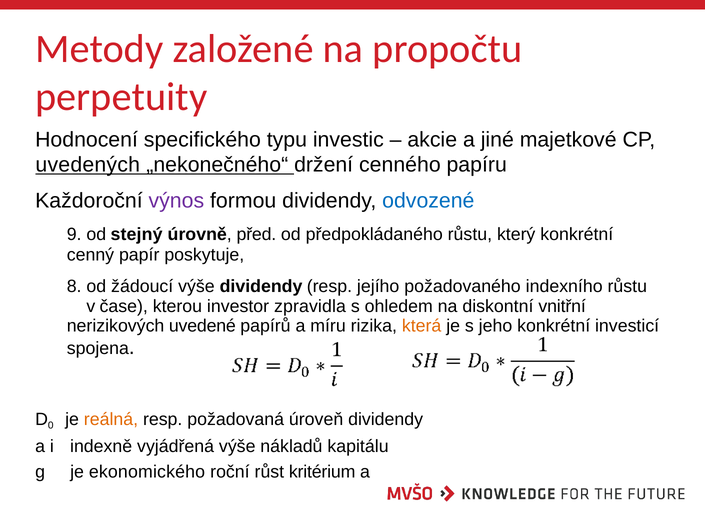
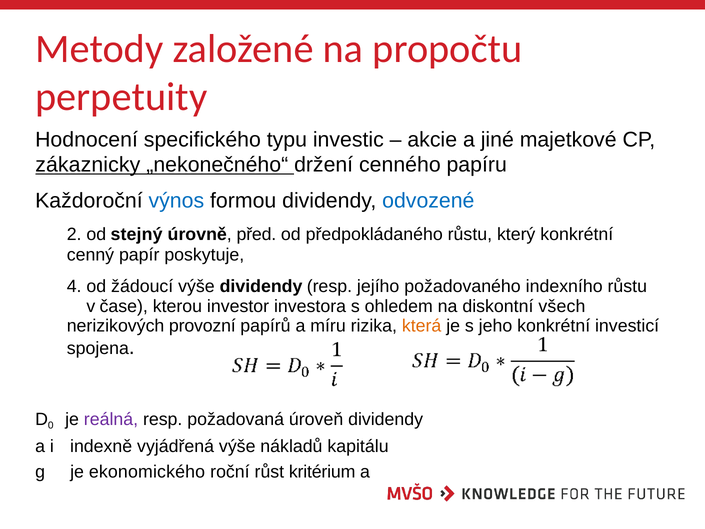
uvedených: uvedených -> zákaznicky (88, 164)
výnos colour: purple -> blue (176, 201)
9: 9 -> 2 (74, 234)
8: 8 -> 4 (74, 286)
zpravidla: zpravidla -> investora (310, 306)
vnitřní: vnitřní -> všech (562, 306)
uvedené: uvedené -> provozní (202, 326)
reálná colour: orange -> purple (111, 419)
